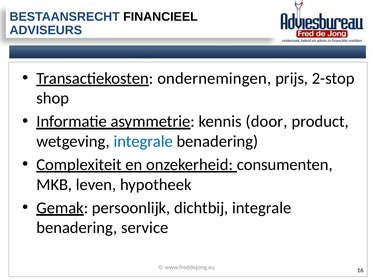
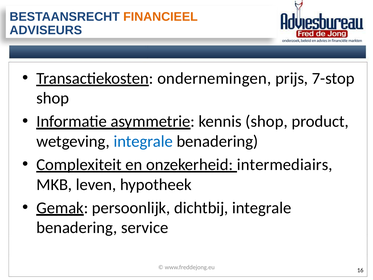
FINANCIEEL colour: black -> orange (160, 17)
2-stop: 2-stop -> 7-stop (333, 78)
kennis door: door -> shop (267, 121)
consumenten: consumenten -> intermediairs (285, 164)
